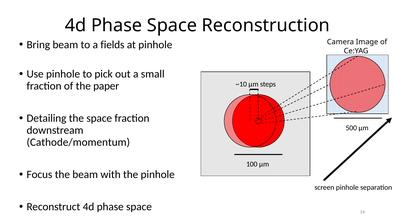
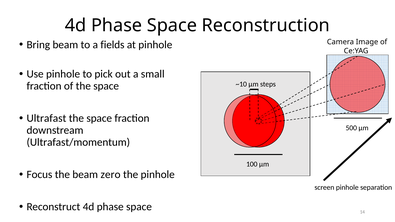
of the paper: paper -> space (106, 86)
Detailing: Detailing -> Ultrafast (46, 118)
Cathode/momentum: Cathode/momentum -> Ultrafast/momentum (78, 142)
with: with -> zero (110, 175)
